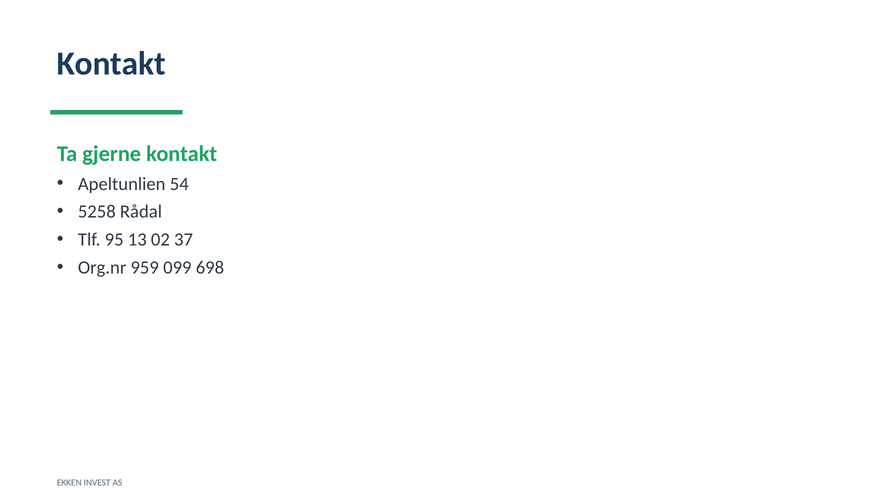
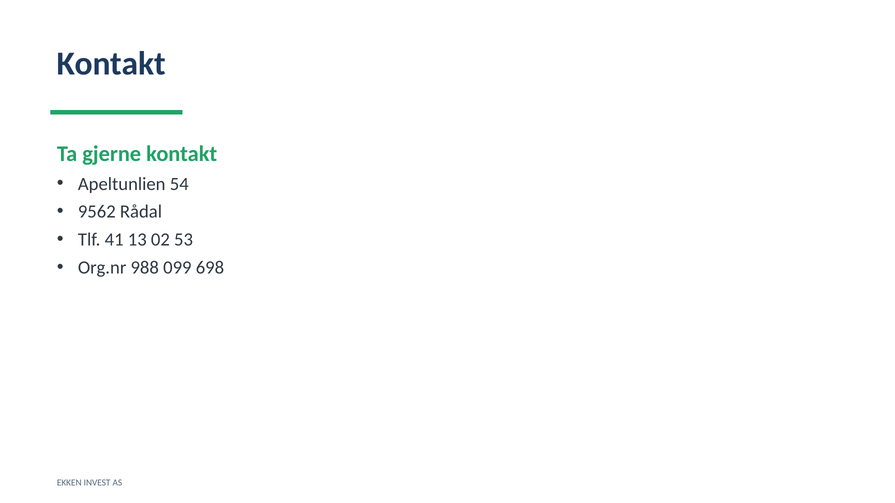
5258: 5258 -> 9562 (97, 212)
95: 95 -> 41 (114, 240)
37: 37 -> 53 (184, 240)
959: 959 -> 988 (145, 268)
